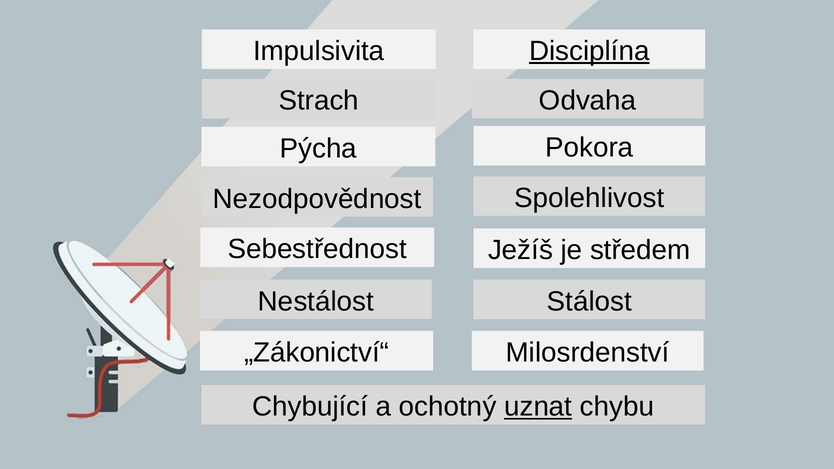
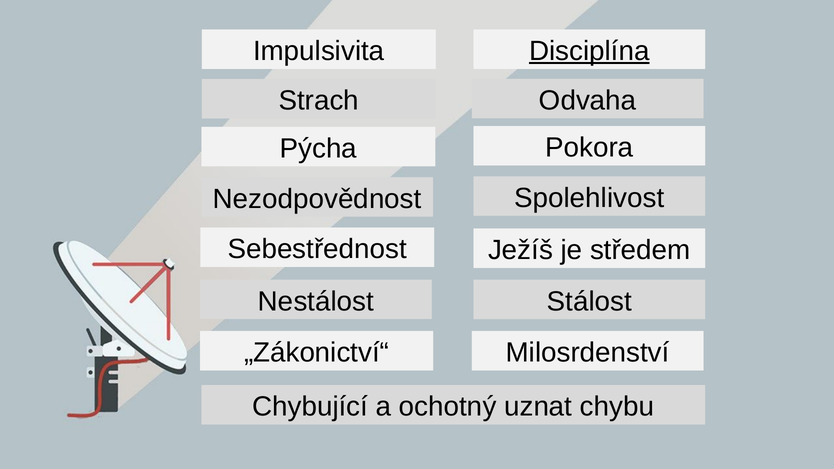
uznat underline: present -> none (538, 407)
